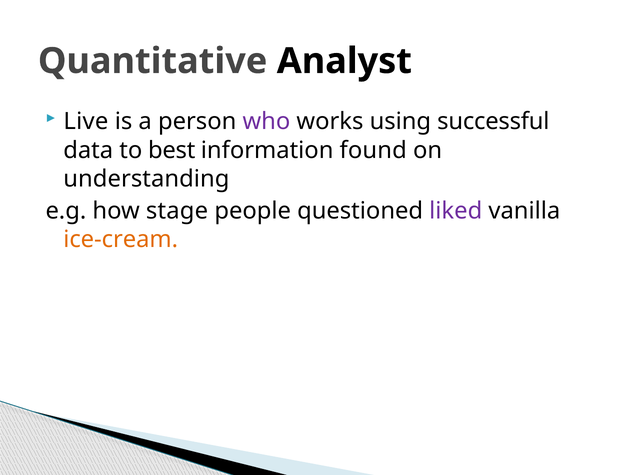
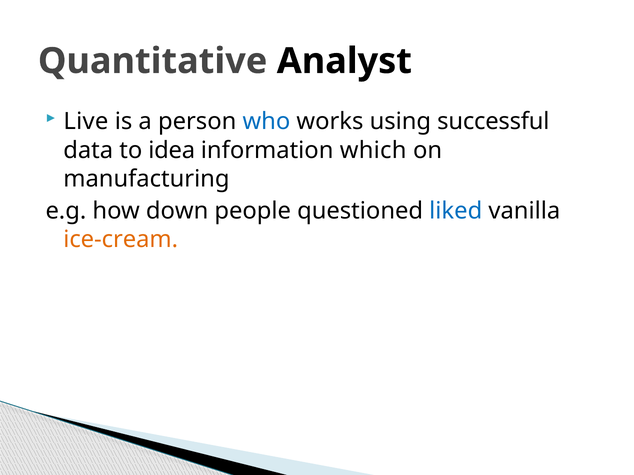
who colour: purple -> blue (266, 122)
best: best -> idea (172, 150)
found: found -> which (373, 150)
understanding: understanding -> manufacturing (146, 179)
stage: stage -> down (177, 211)
liked colour: purple -> blue (456, 211)
